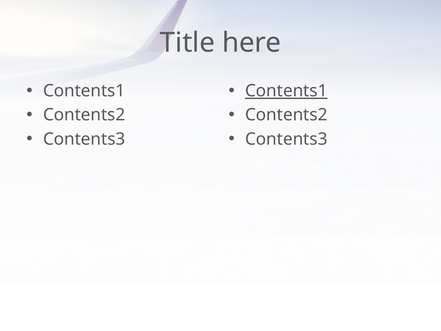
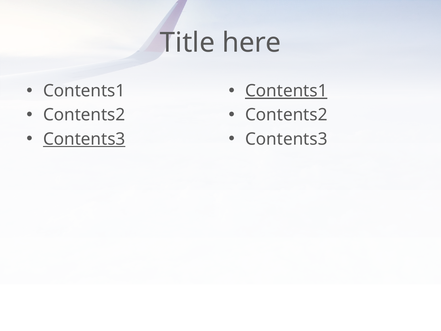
Contents3 underline: none -> present (84, 139)
